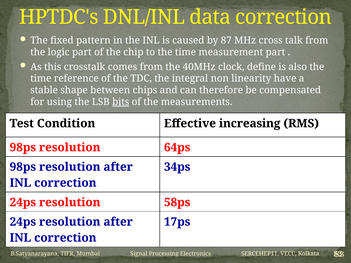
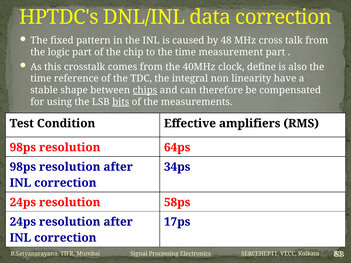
87: 87 -> 48 (226, 41)
chips underline: none -> present (145, 90)
increasing: increasing -> amplifiers (250, 124)
